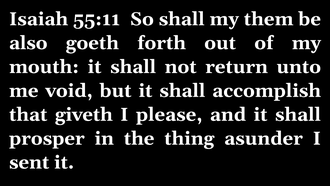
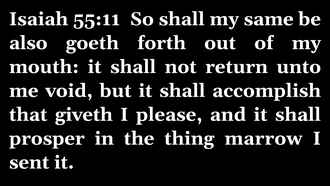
them: them -> same (269, 19)
asunder: asunder -> marrow (263, 138)
